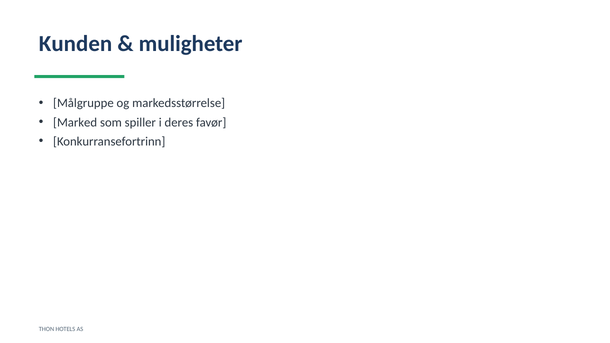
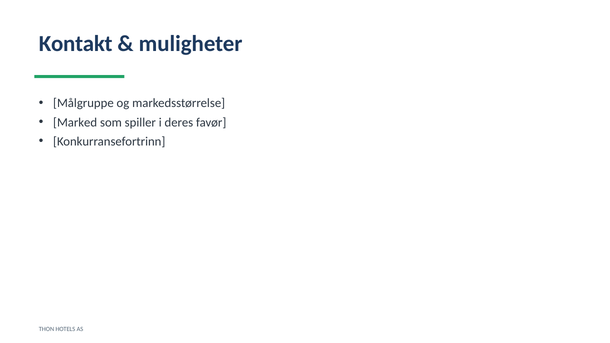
Kunden: Kunden -> Kontakt (76, 44)
